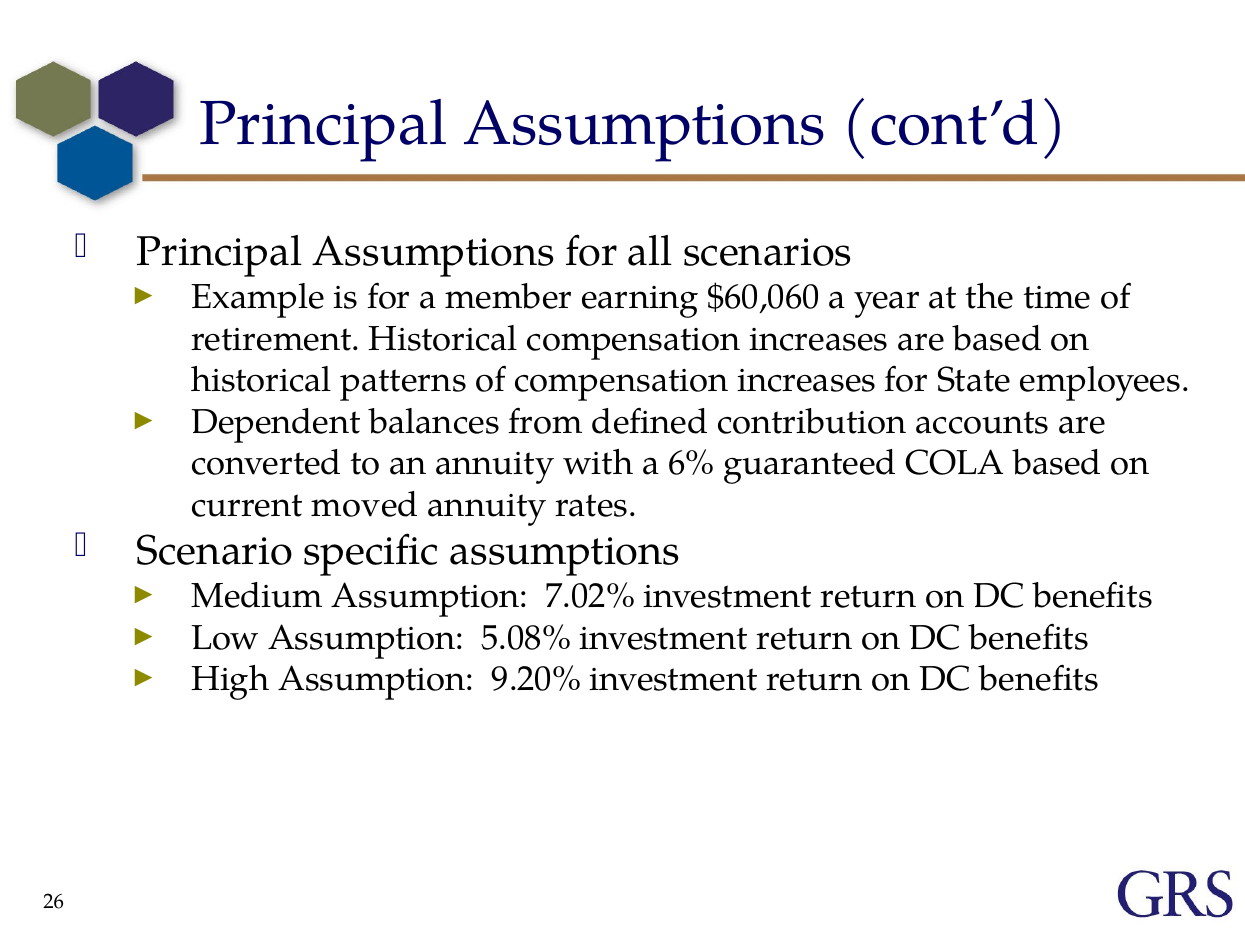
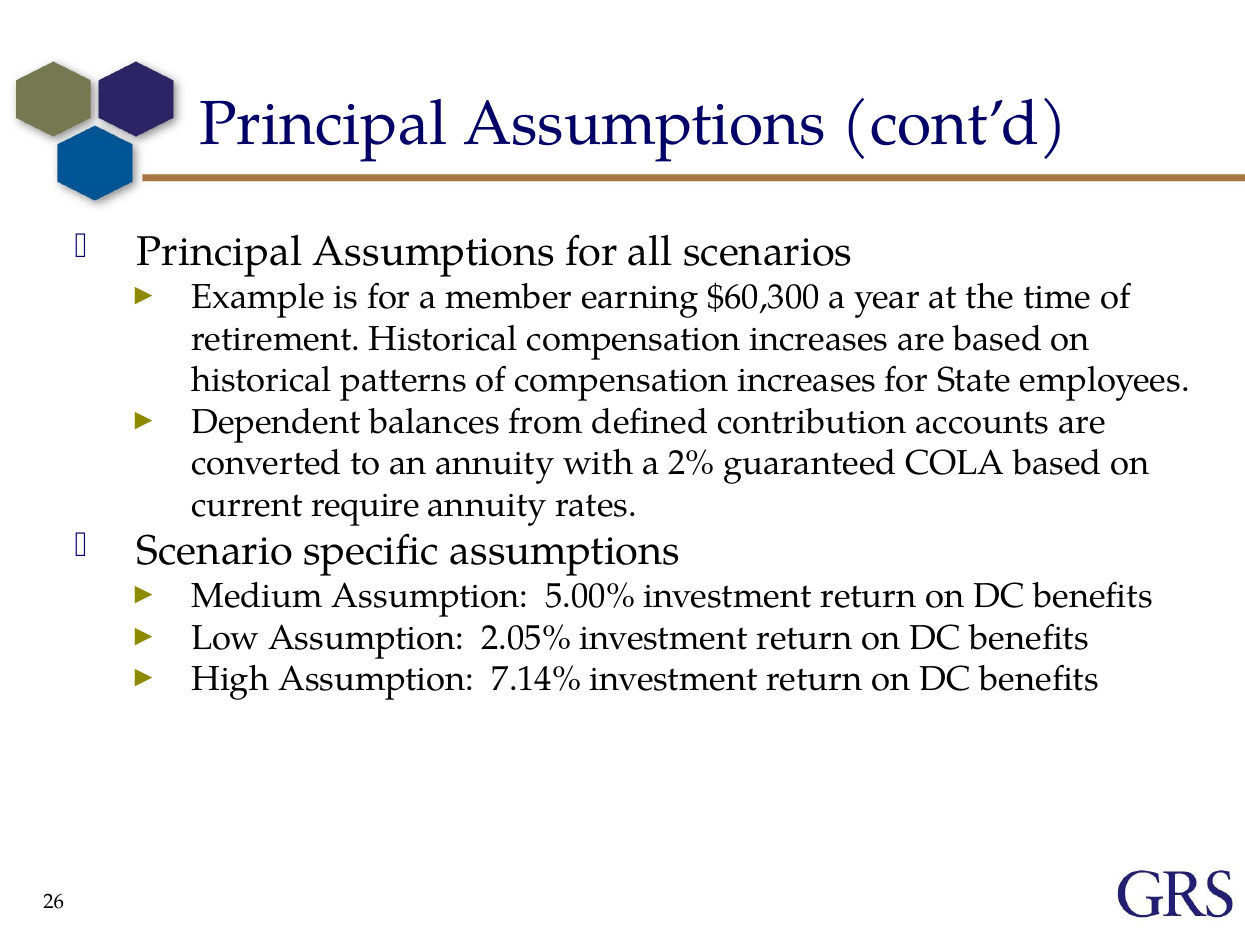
$60,060: $60,060 -> $60,300 (764, 297)
6%: 6% -> 2% (692, 463)
moved: moved -> require (366, 505)
7.02%: 7.02% -> 5.00% (590, 596)
5.08%: 5.08% -> 2.05% (526, 638)
9.20%: 9.20% -> 7.14% (537, 679)
